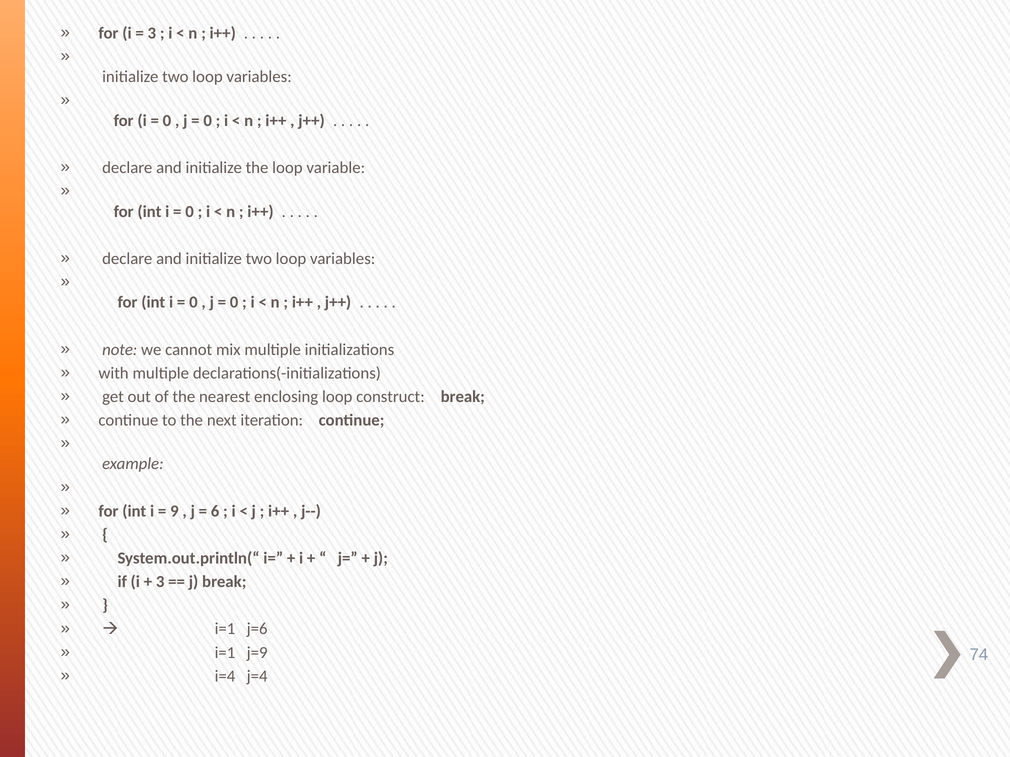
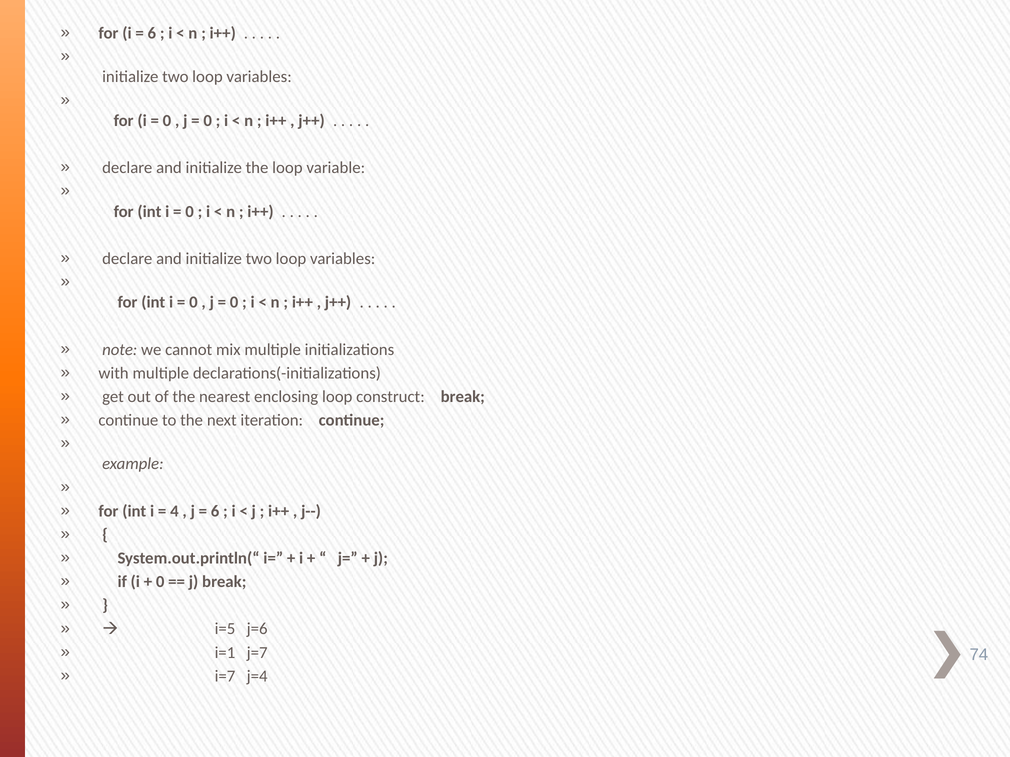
3: 3 -> 6 (152, 33)
9: 9 -> 4 (174, 511)
3: 3 -> 0 (160, 582)
i=1: i=1 -> i=5 (225, 629)
j=9: j=9 -> j=7 (257, 653)
i=4: i=4 -> i=7 (225, 676)
